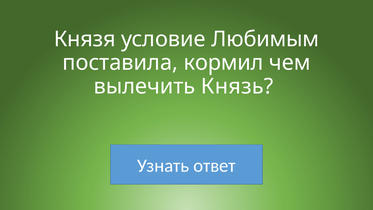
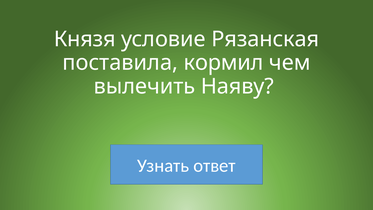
Любимым: Любимым -> Рязанская (265, 39)
Князь: Князь -> Наяву (237, 86)
